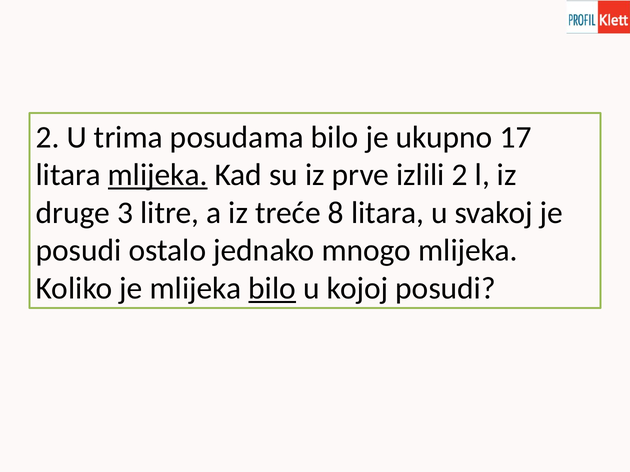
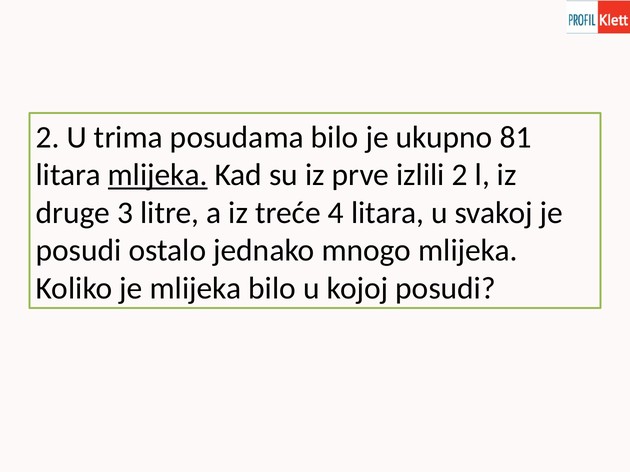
17: 17 -> 81 (516, 137)
8: 8 -> 4 (336, 213)
bilo underline: present -> none (272, 289)
